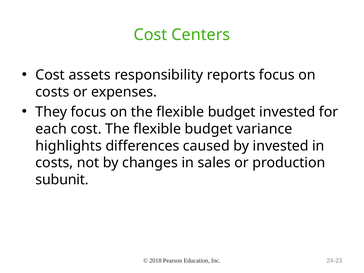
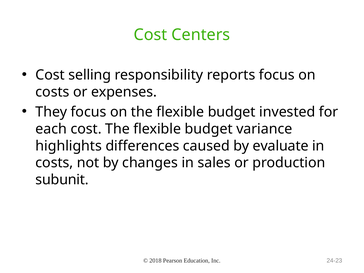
assets: assets -> selling (90, 75)
by invested: invested -> evaluate (281, 146)
